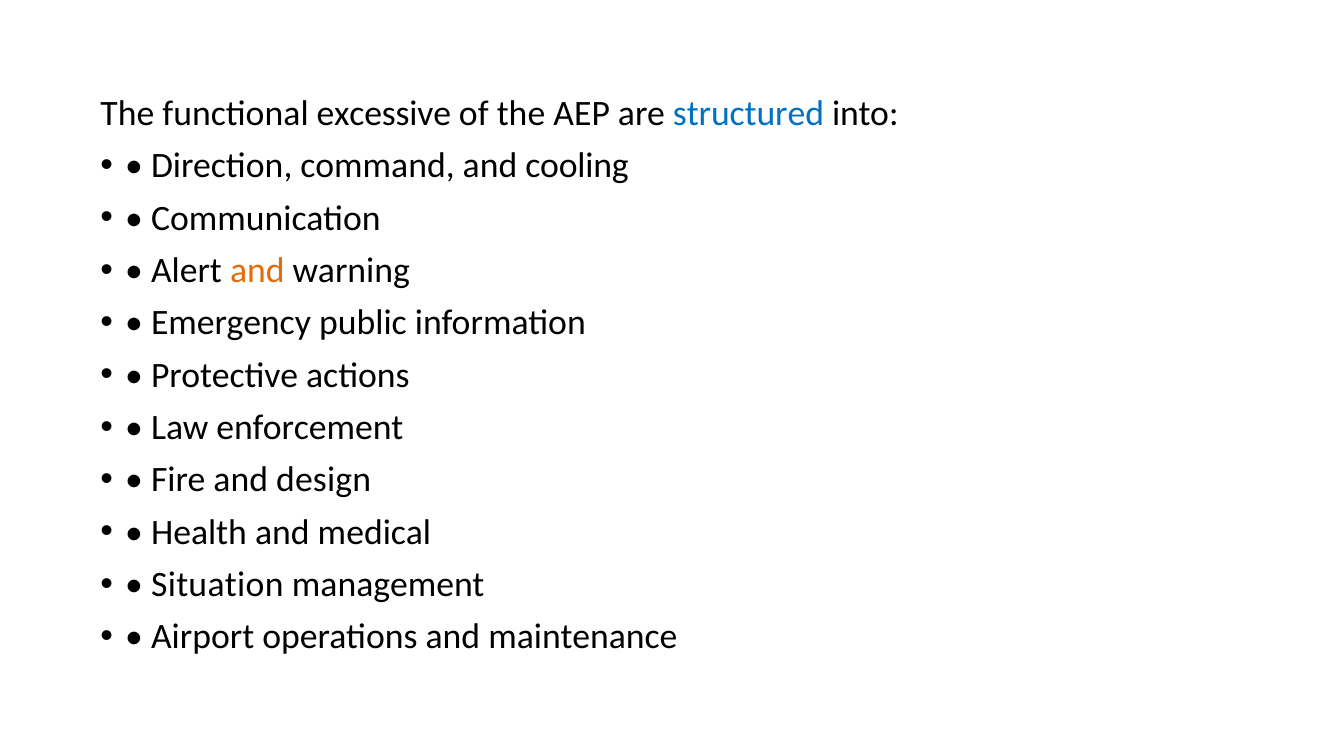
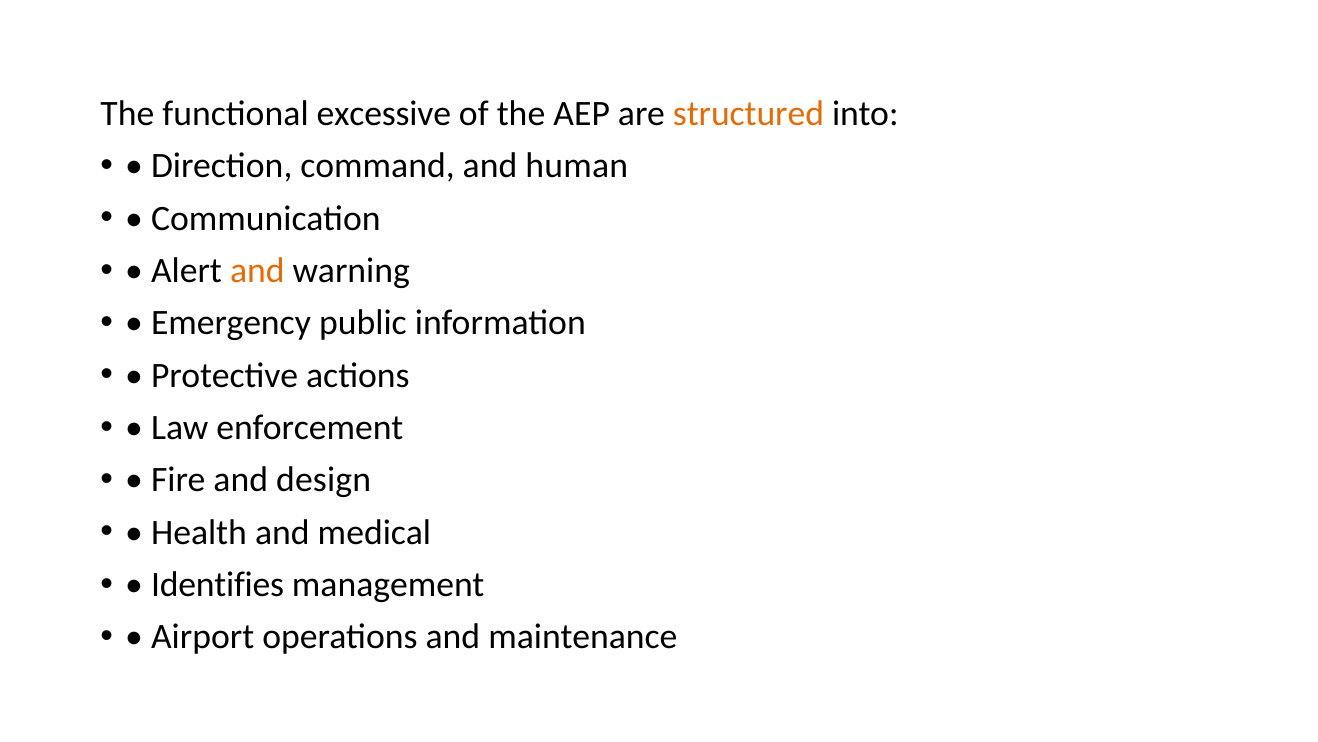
structured colour: blue -> orange (748, 114)
cooling: cooling -> human (577, 166)
Situation: Situation -> Identifies (218, 584)
